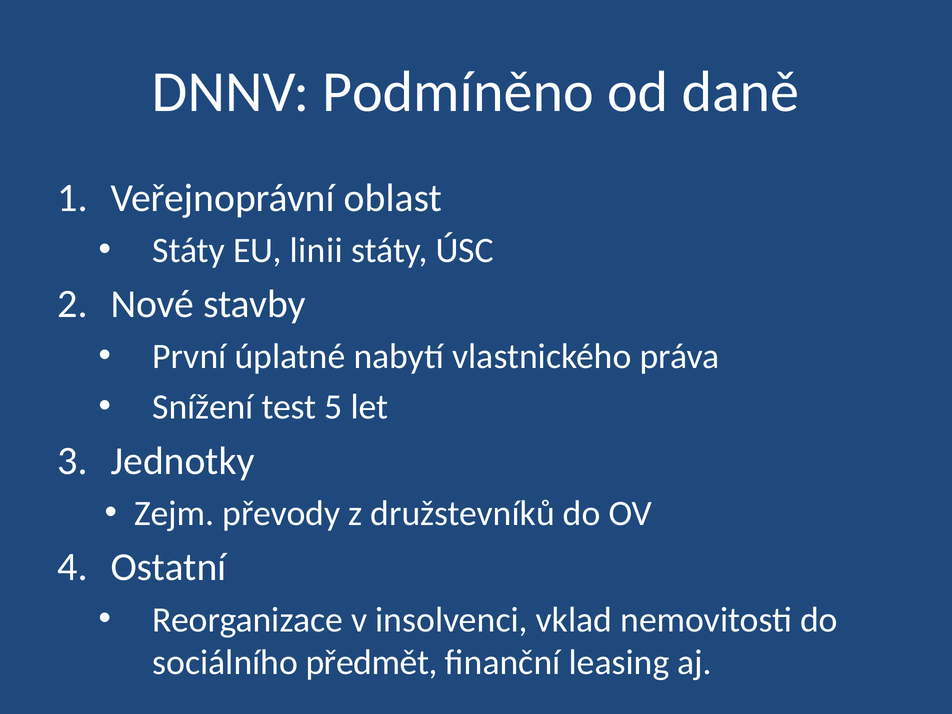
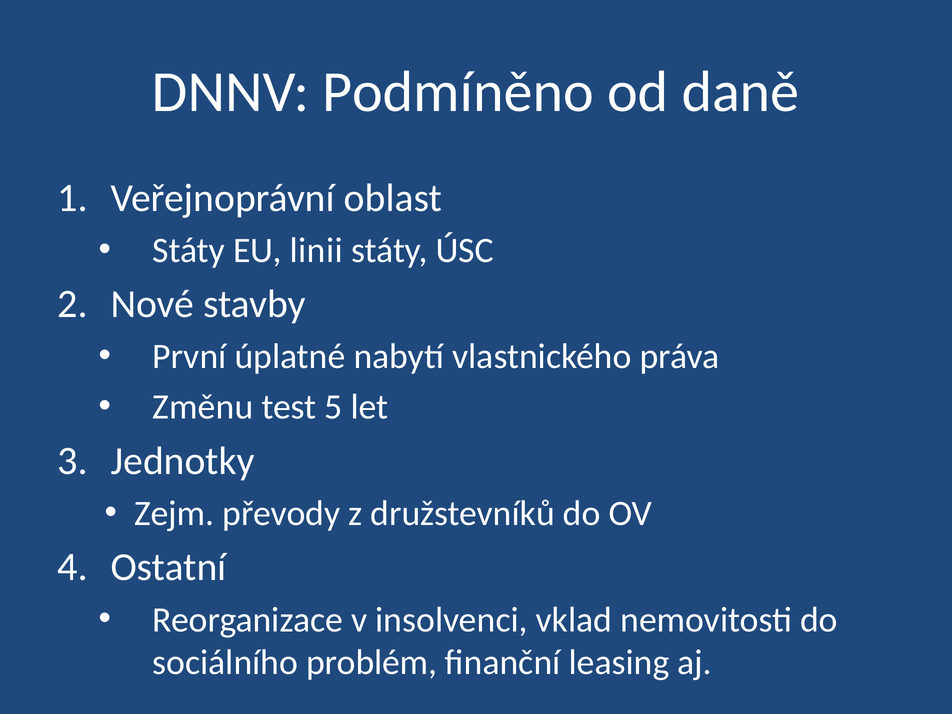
Snížení: Snížení -> Změnu (203, 407)
předmět: předmět -> problém (372, 663)
